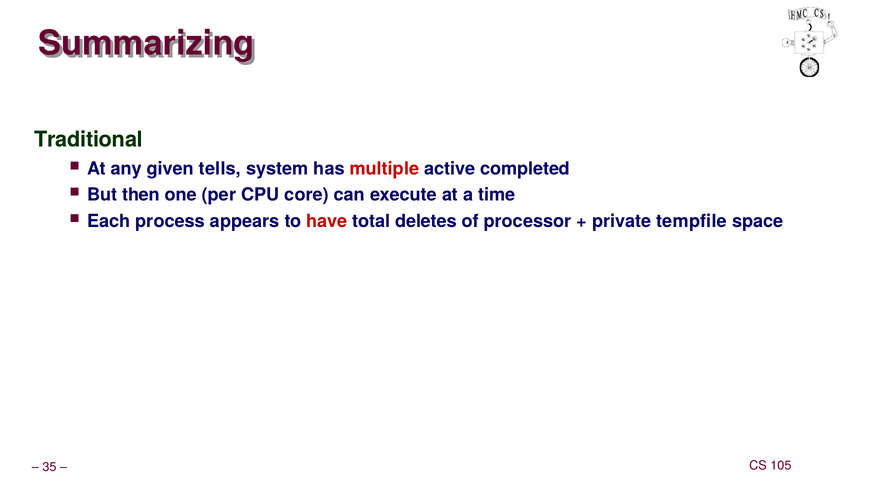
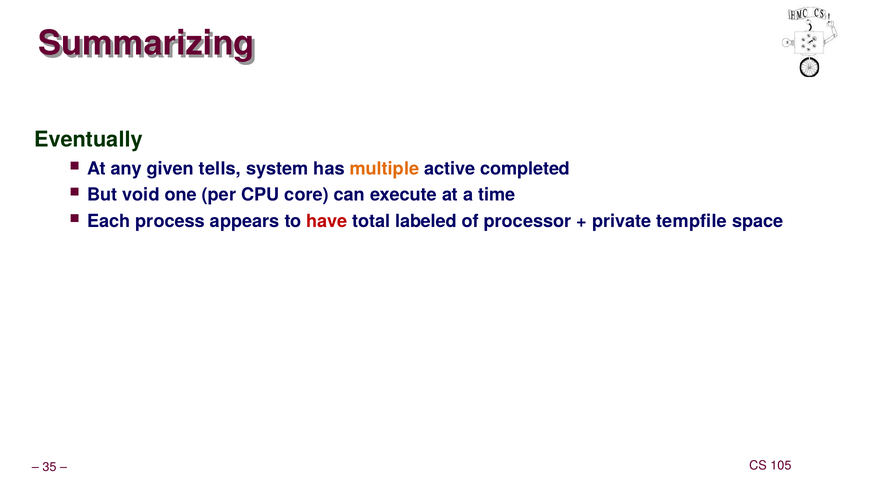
Traditional: Traditional -> Eventually (88, 140)
multiple colour: red -> orange (384, 169)
then: then -> void (141, 195)
deletes: deletes -> labeled (426, 221)
